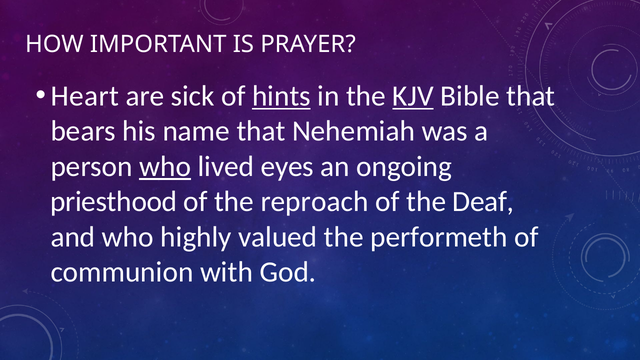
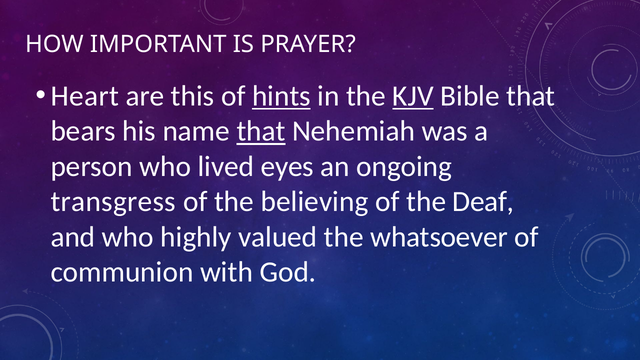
sick: sick -> this (193, 96)
that underline: none -> present (261, 131)
who underline: present -> none (165, 166)
priesthood: priesthood -> transgress (113, 202)
reproach: reproach -> believing (315, 202)
performeth: performeth -> whatsoever (439, 237)
